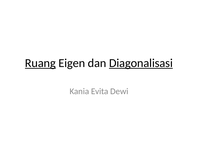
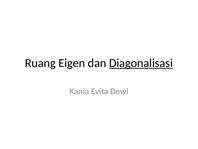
Ruang underline: present -> none (40, 63)
